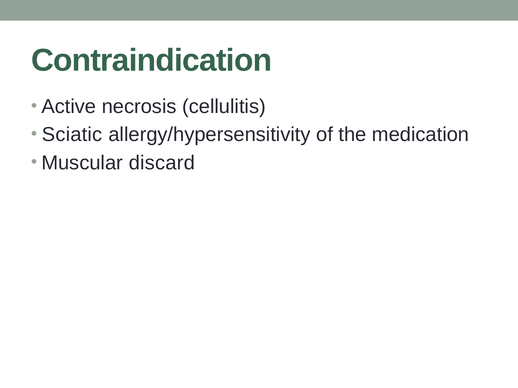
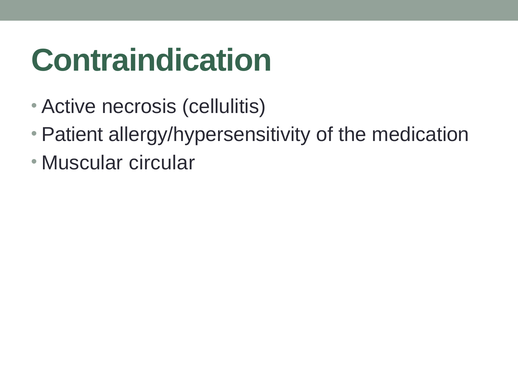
Sciatic: Sciatic -> Patient (72, 135)
discard: discard -> circular (162, 163)
